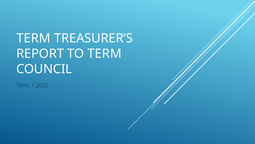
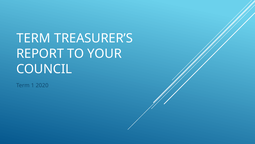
TO TERM: TERM -> YOUR (105, 53)
